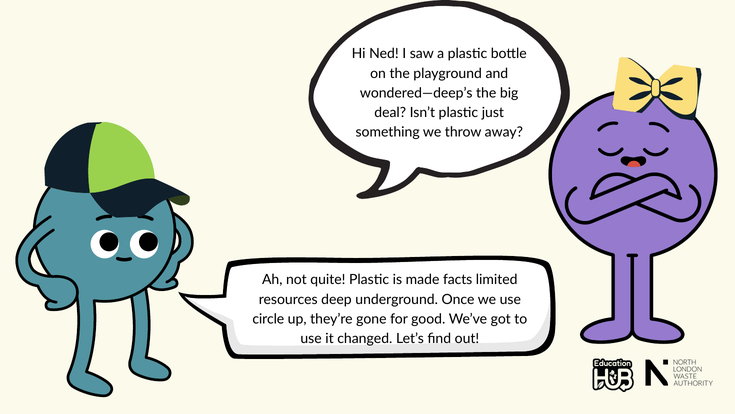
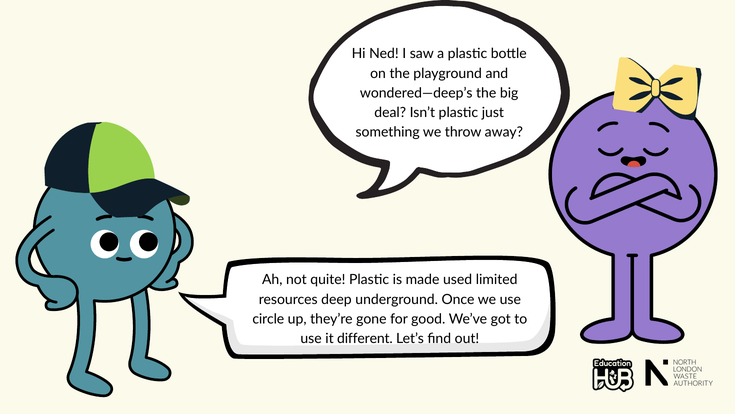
facts: facts -> used (458, 279)
changed: changed -> different (365, 338)
